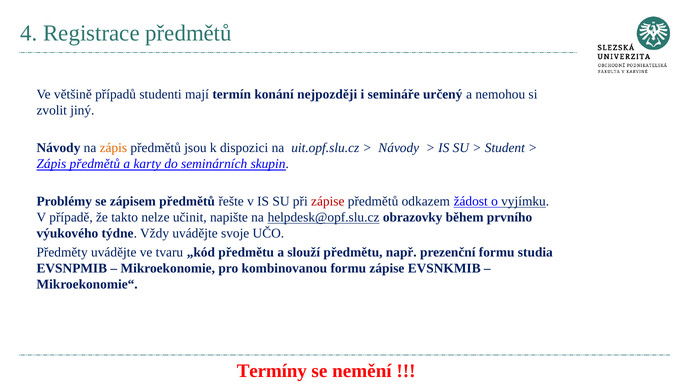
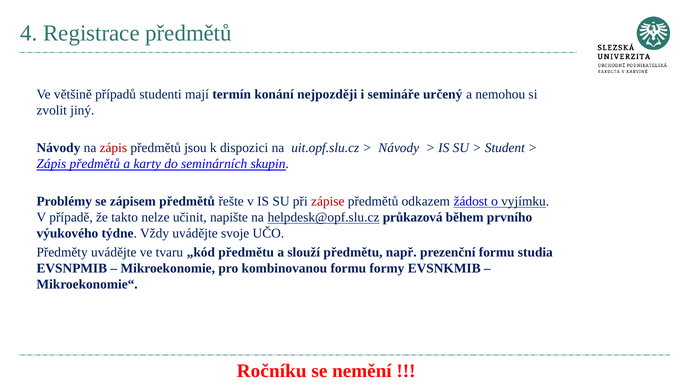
zápis colour: orange -> red (113, 148)
obrazovky: obrazovky -> průkazová (413, 218)
formu zápise: zápise -> formy (387, 269)
Termíny: Termíny -> Ročníku (272, 371)
